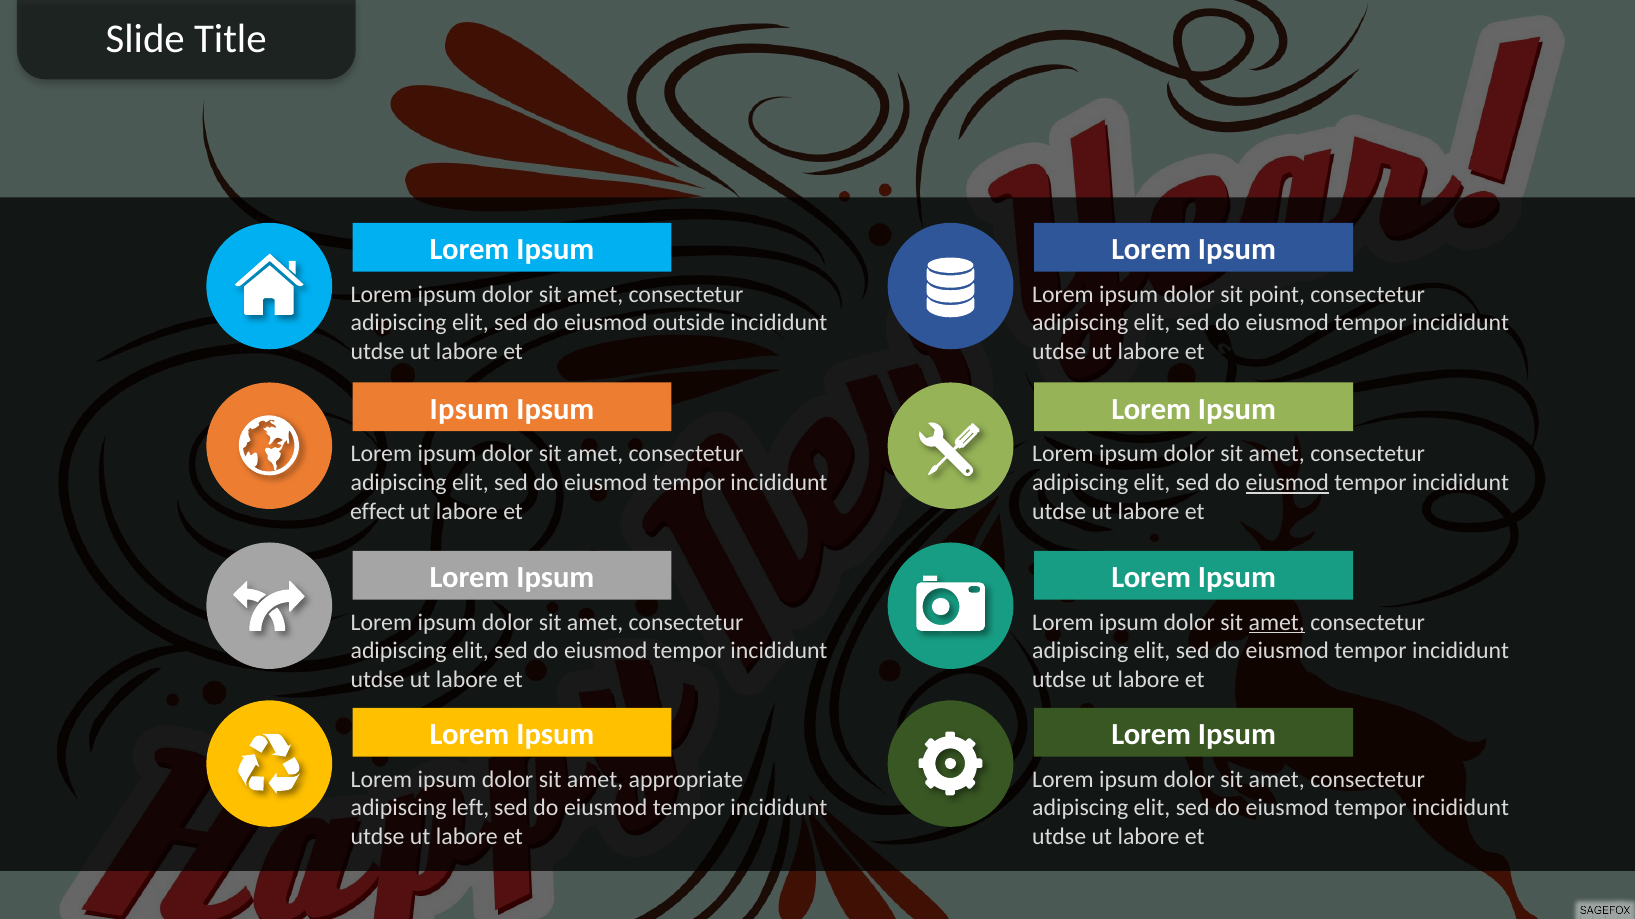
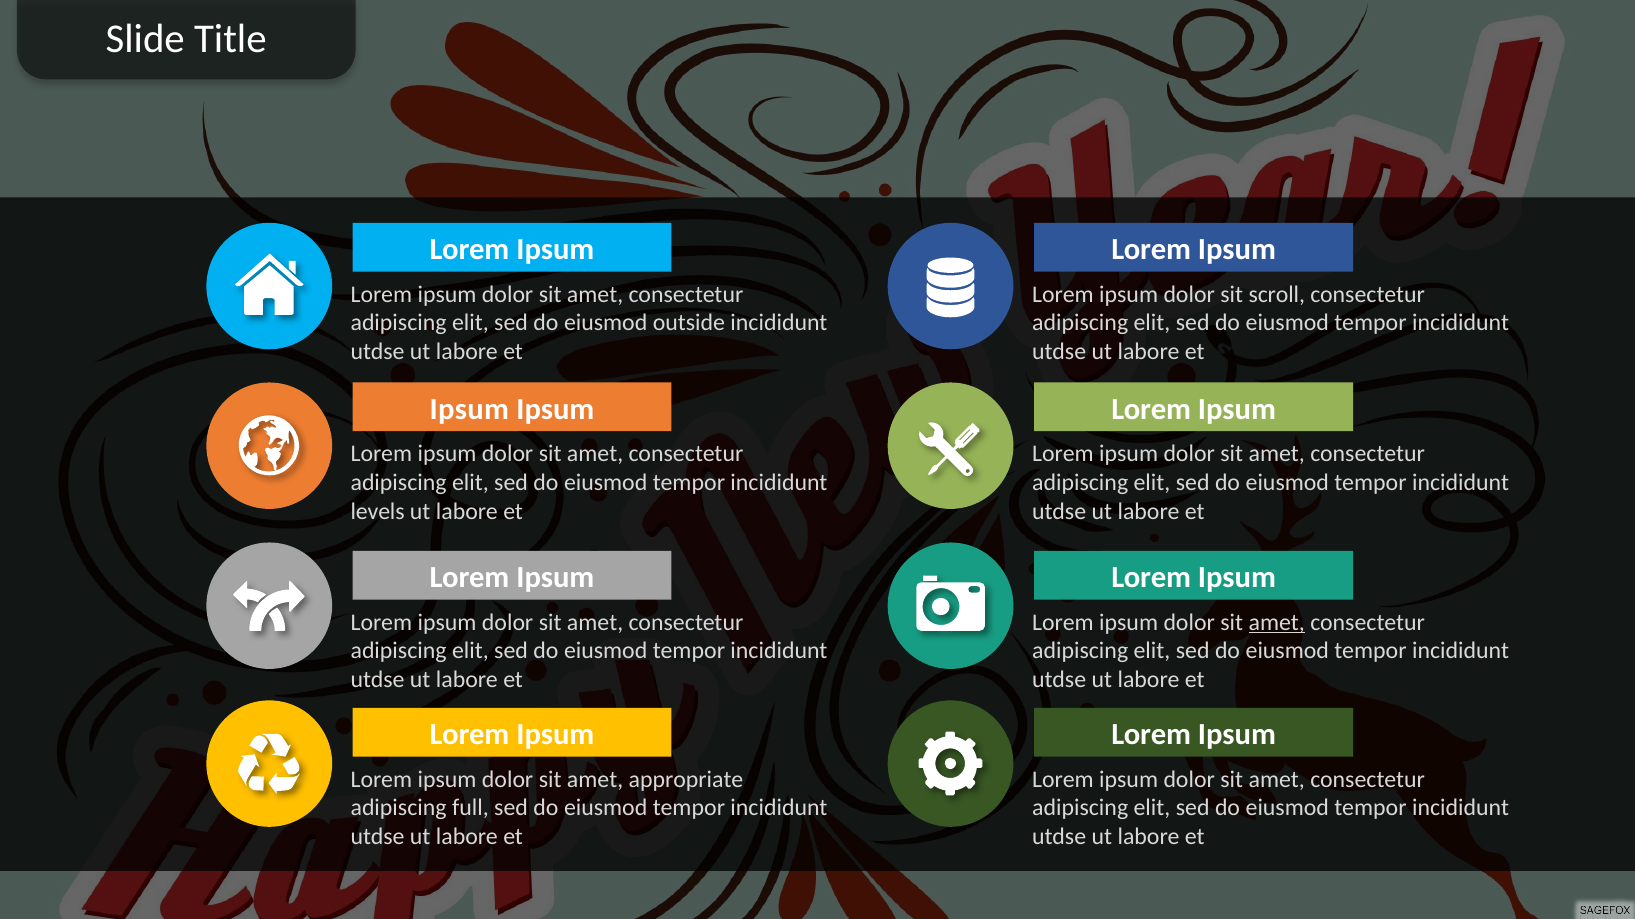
point: point -> scroll (1277, 295)
eiusmod underline: present -> none (1287, 483)
effect: effect -> levels (378, 512)
left: left -> full (470, 809)
